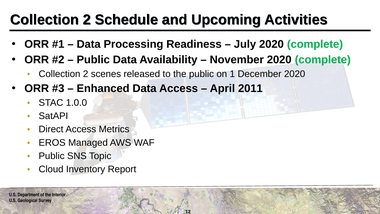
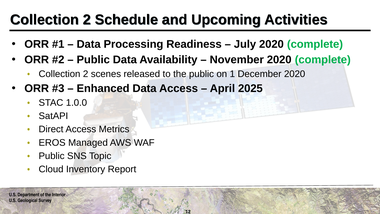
2011: 2011 -> 2025 (250, 88)
